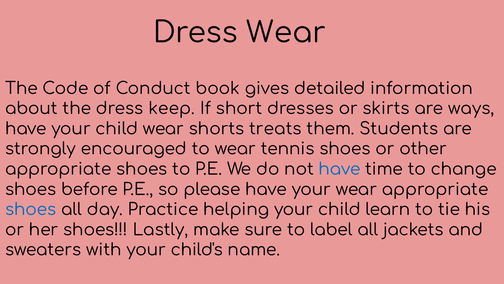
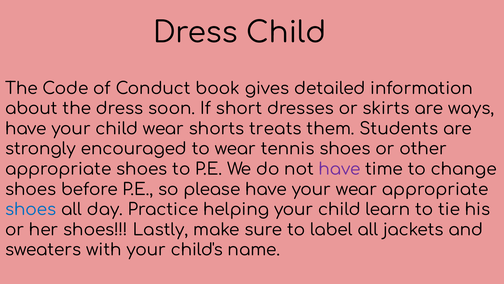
Dress Wear: Wear -> Child (286, 33)
keep: keep -> soon (172, 108)
have colour: blue -> purple (340, 169)
